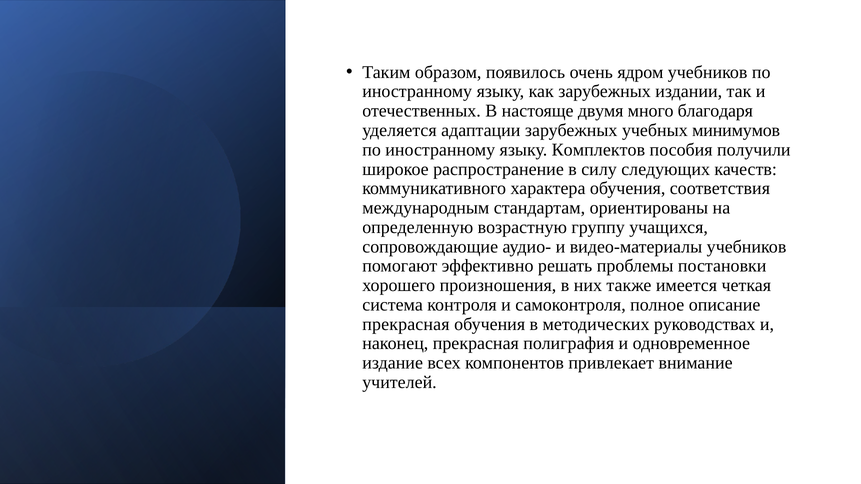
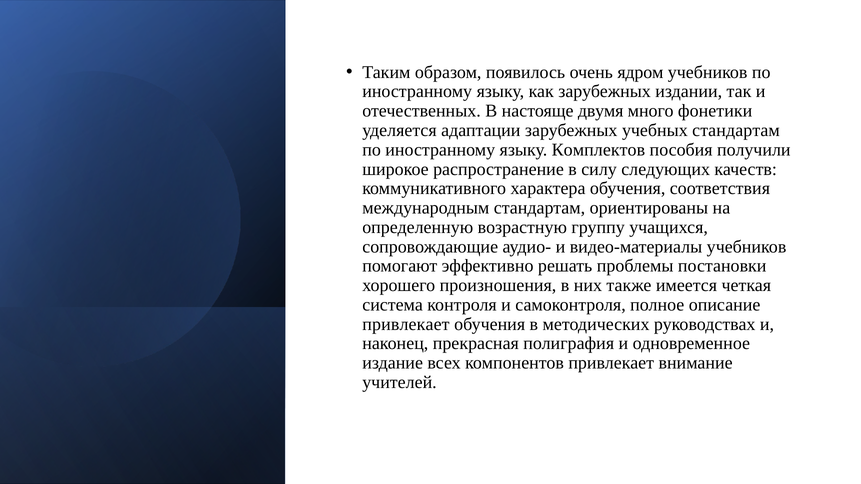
благодаря: благодаря -> фонетики (715, 111)
учебных минимумов: минимумов -> стандартам (736, 130)
прекрасная: прекрасная -> привлекает (406, 324)
